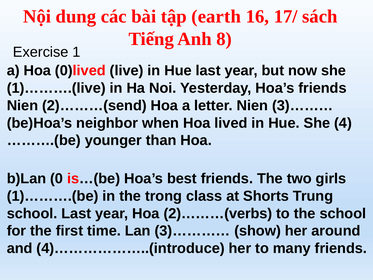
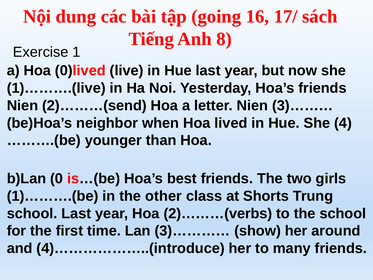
earth: earth -> going (216, 17)
trong: trong -> other (163, 196)
